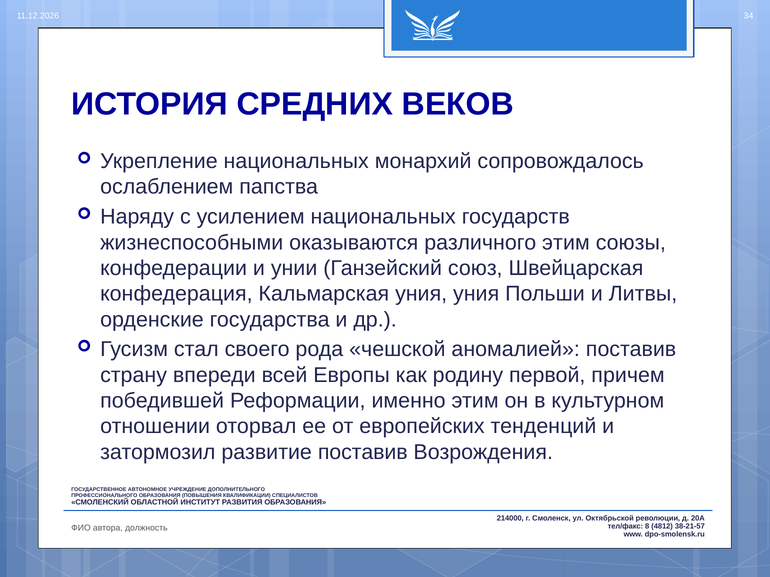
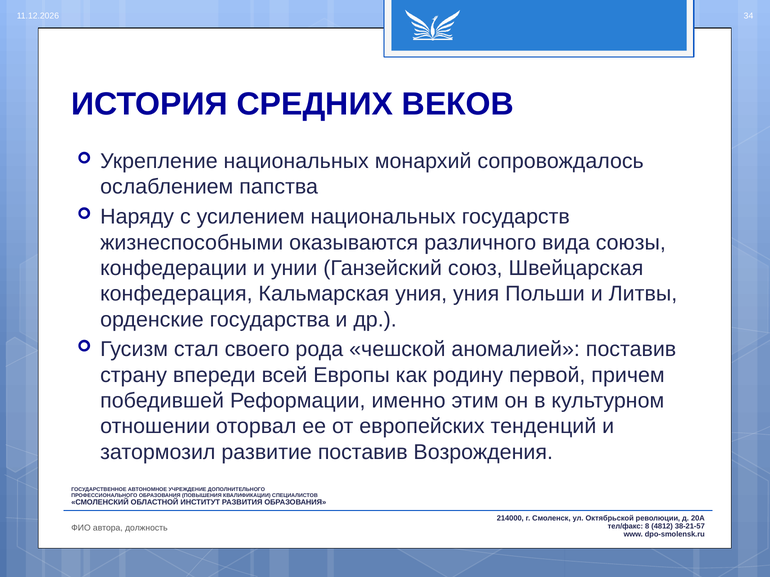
различного этим: этим -> вида (566, 243)
